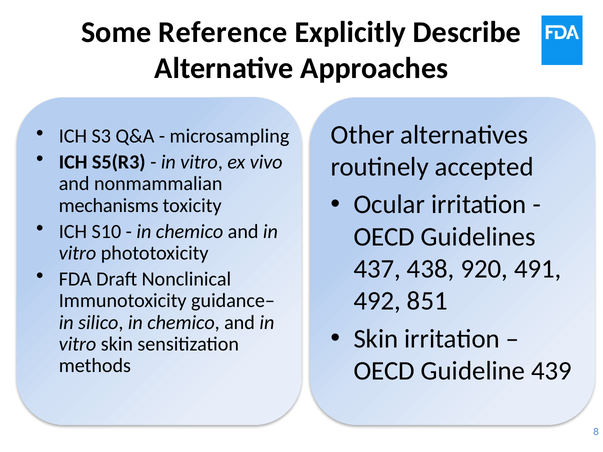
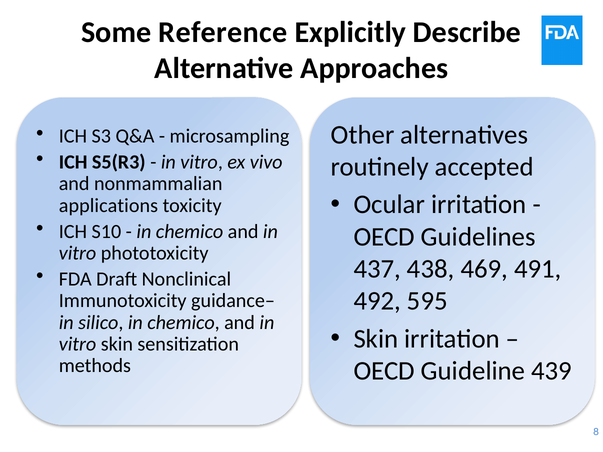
mechanisms: mechanisms -> applications (108, 206)
920: 920 -> 469 (484, 269)
851: 851 -> 595 (427, 301)
